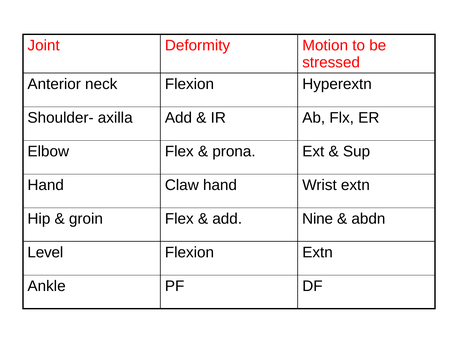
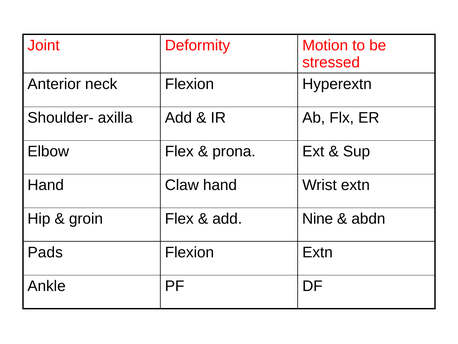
Level: Level -> Pads (45, 252)
